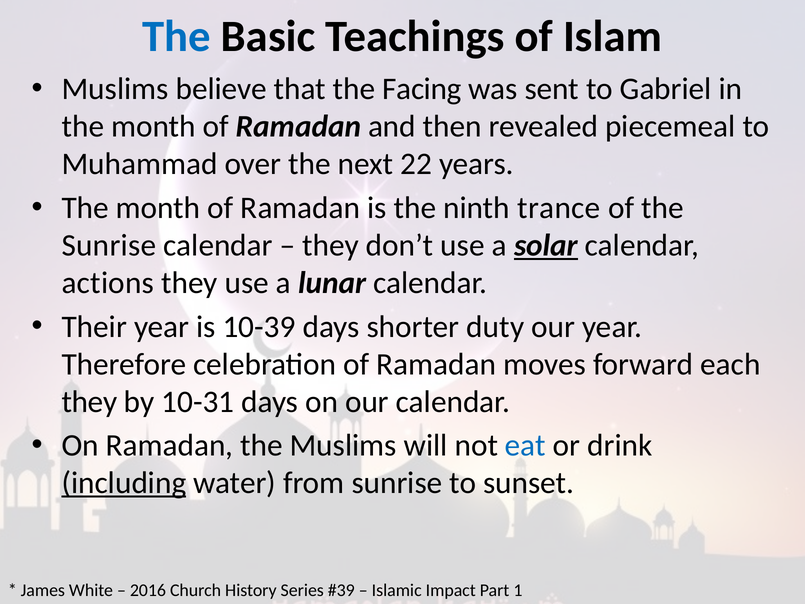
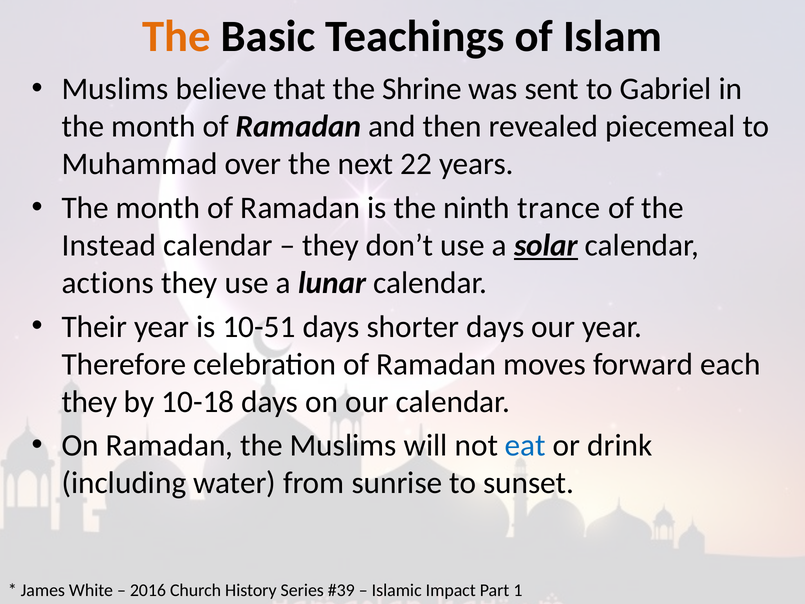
The colour: blue -> orange (177, 37)
Facing: Facing -> Shrine (422, 89)
Sunrise: Sunrise -> Instead (109, 245)
10-39: 10-39 -> 10-51 (259, 327)
shorter duty: duty -> days (495, 327)
10-31: 10-31 -> 10-18 (198, 402)
including underline: present -> none (124, 483)
